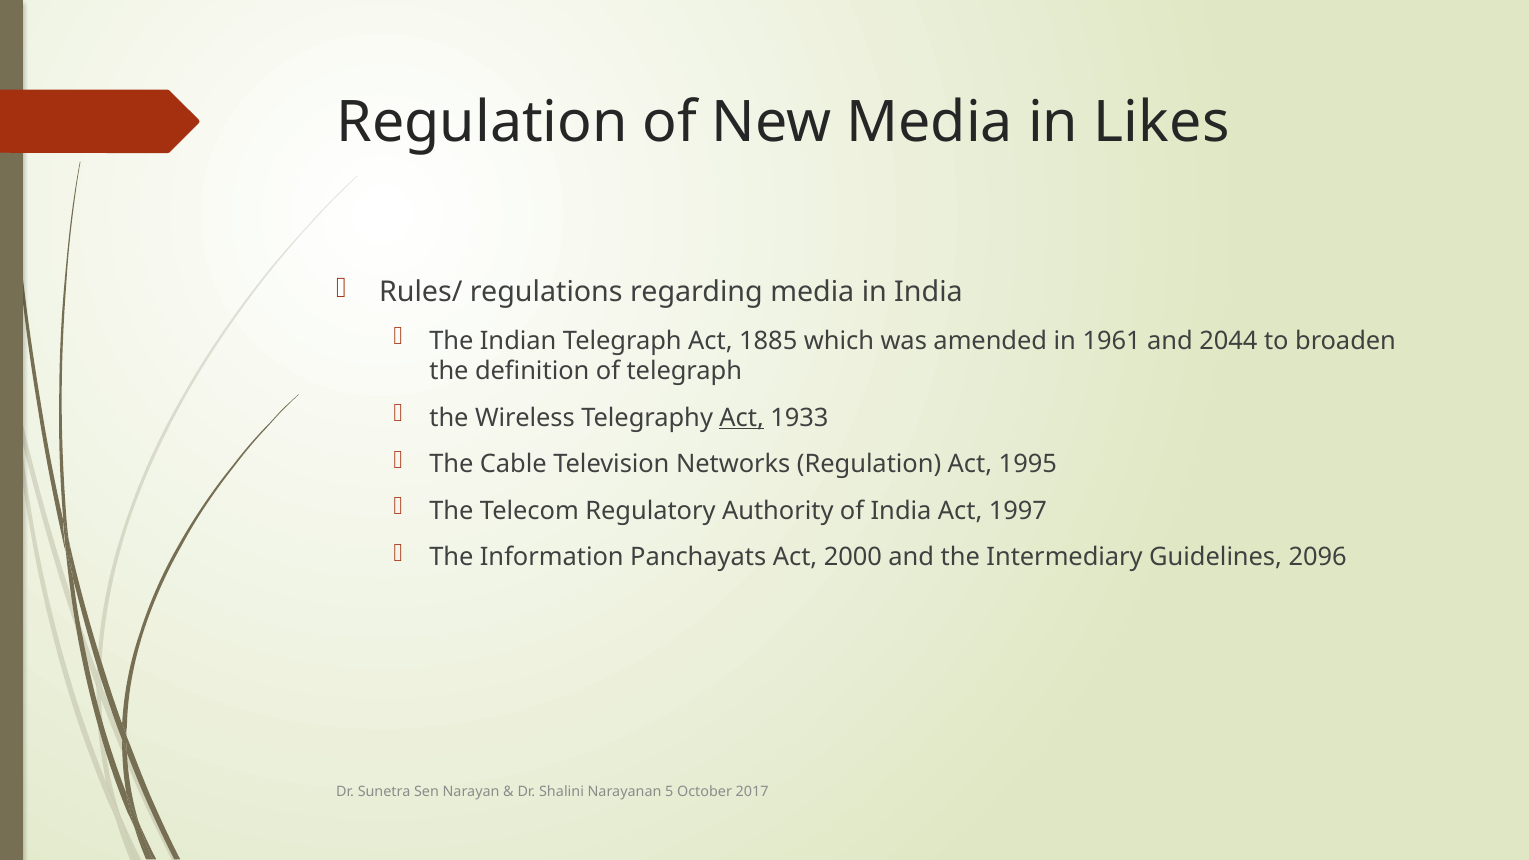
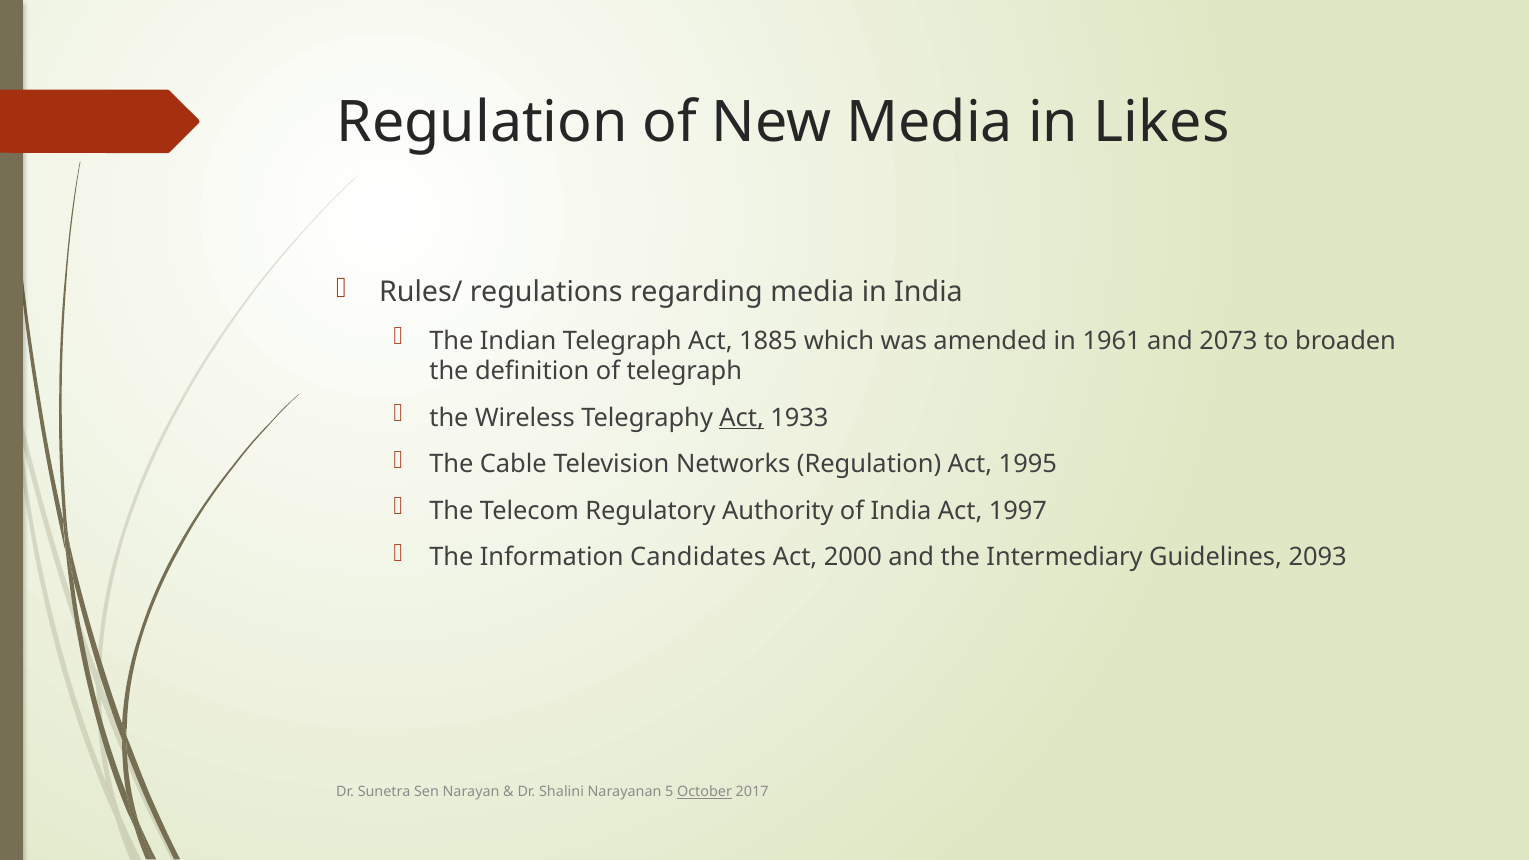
2044: 2044 -> 2073 (1228, 341)
Panchayats: Panchayats -> Candidates (698, 557)
2096: 2096 -> 2093 (1318, 557)
October underline: none -> present (705, 792)
